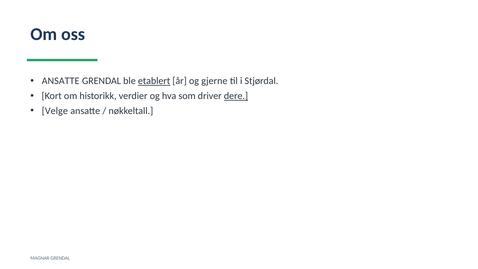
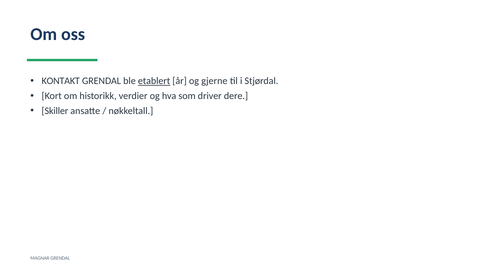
ANSATTE: ANSATTE -> KONTAKT (61, 81)
dere underline: present -> none (236, 96)
Velge: Velge -> Skiller (55, 111)
